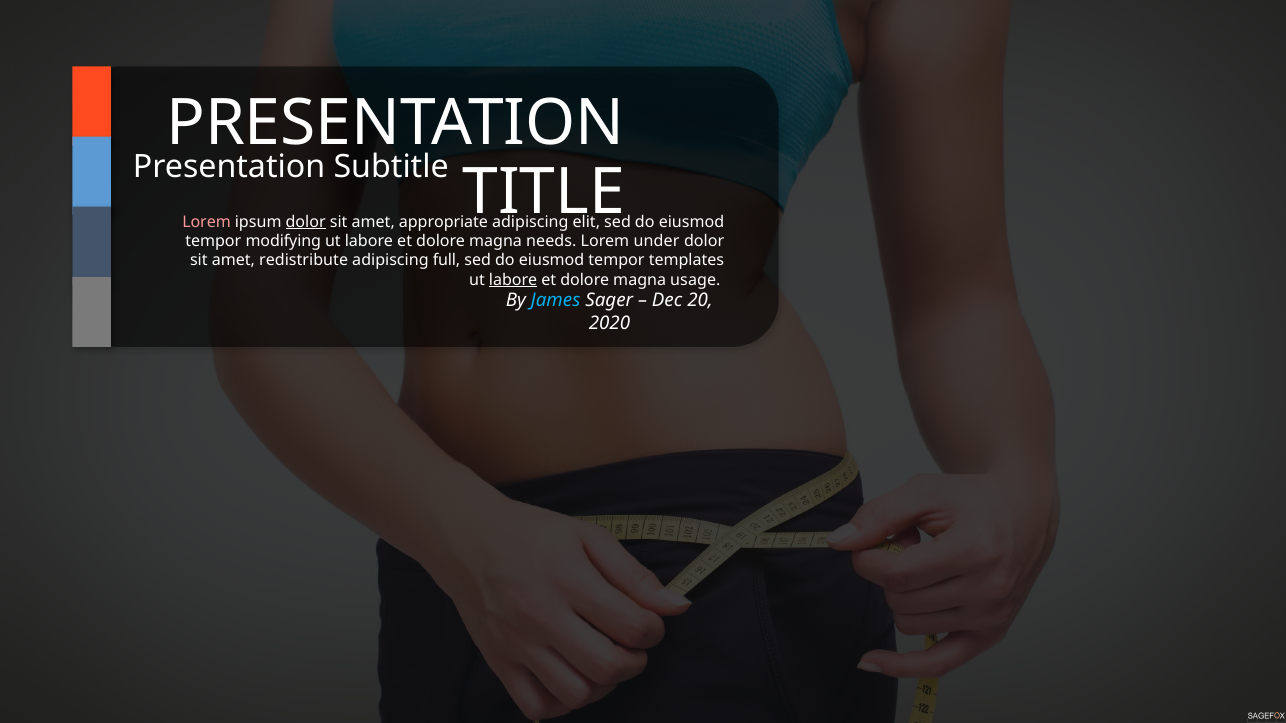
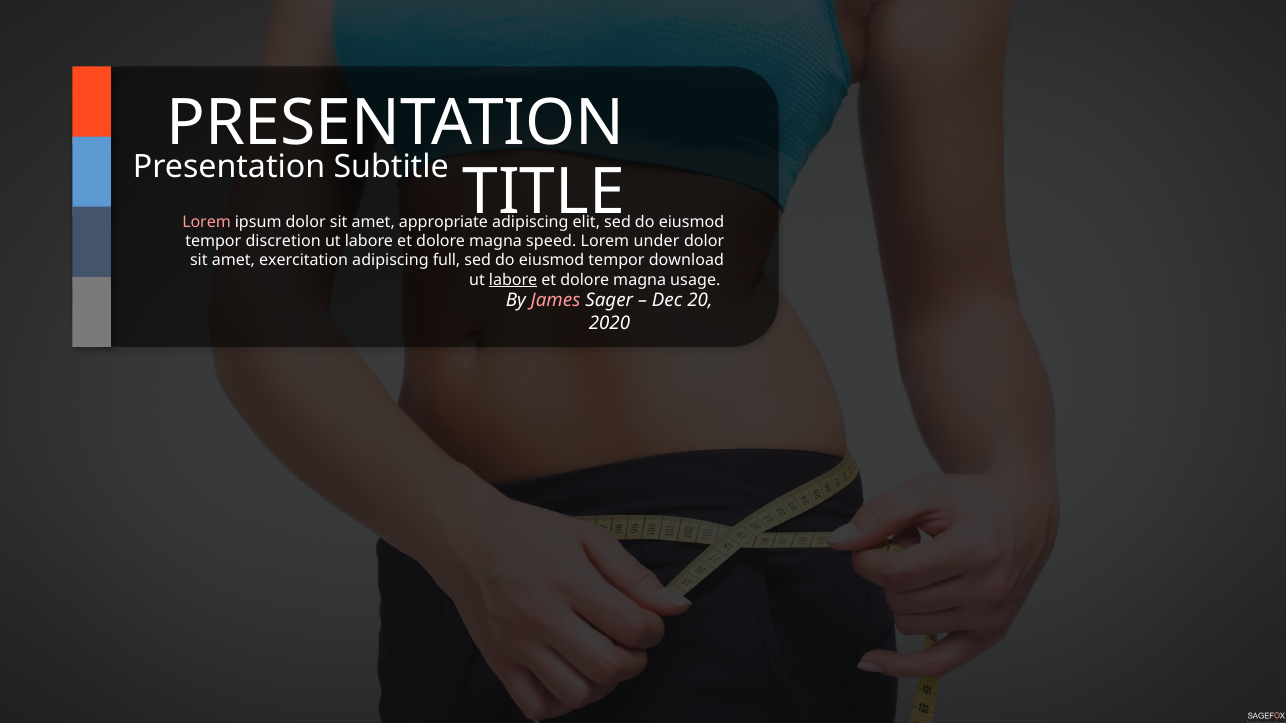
dolor underline: present -> none (306, 222)
modifying: modifying -> discretion (283, 241)
needs: needs -> speed (551, 241)
redistribute: redistribute -> exercitation (304, 261)
templates: templates -> download (686, 261)
James colour: light blue -> pink (556, 301)
